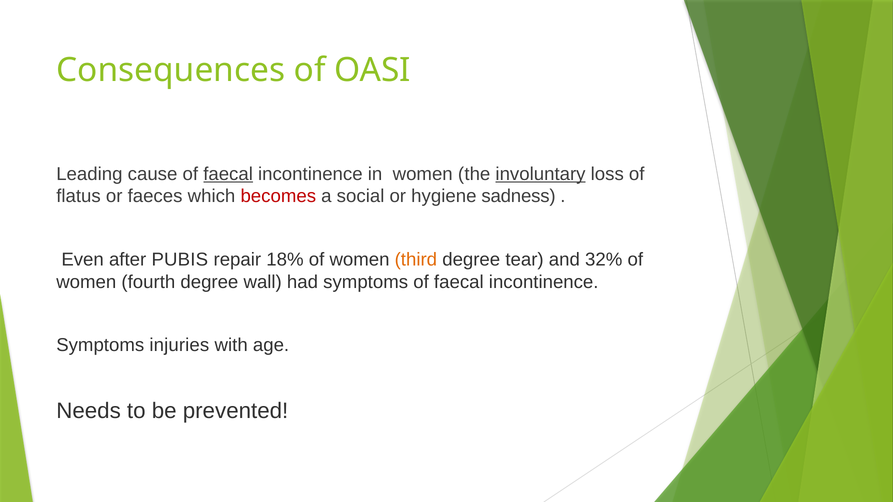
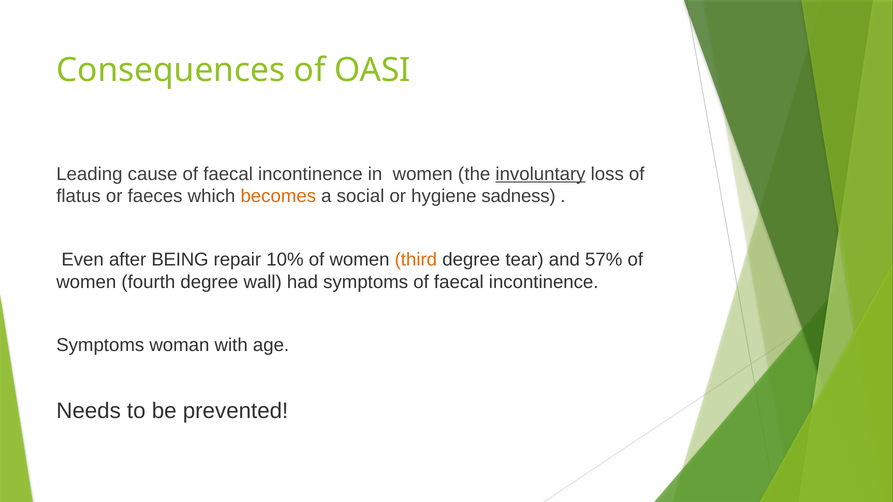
faecal underline: present -> none (228, 174)
becomes colour: red -> orange (278, 196)
PUBIS: PUBIS -> BEING (180, 260)
18%: 18% -> 10% (285, 260)
32%: 32% -> 57% (604, 260)
injuries: injuries -> woman (179, 345)
